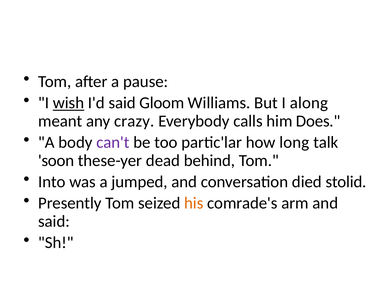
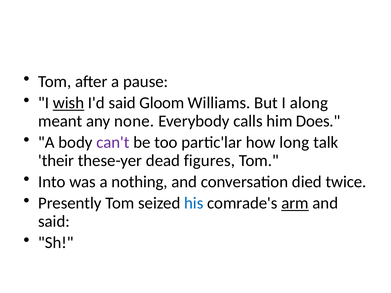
crazy: crazy -> none (134, 121)
soon: soon -> their (56, 161)
behind: behind -> figures (209, 161)
jumped: jumped -> nothing (140, 182)
stolid: stolid -> twice (346, 182)
his colour: orange -> blue (194, 203)
arm underline: none -> present (295, 203)
